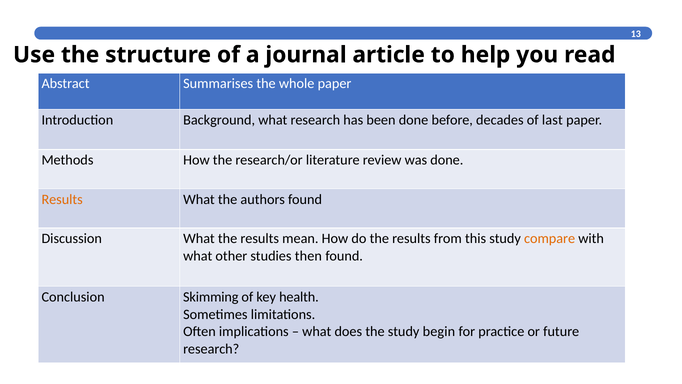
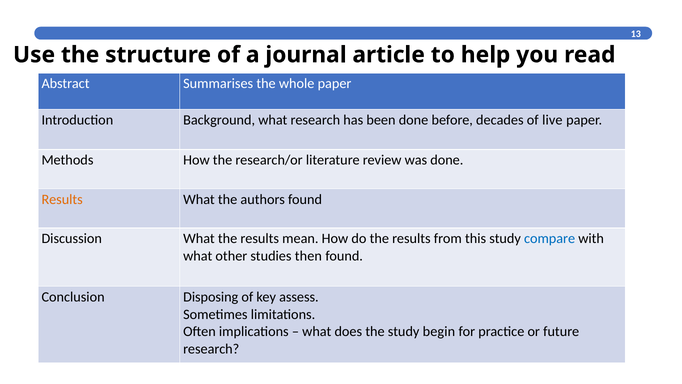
last: last -> live (552, 120)
compare colour: orange -> blue (550, 238)
Skimming: Skimming -> Disposing (211, 297)
health: health -> assess (299, 297)
